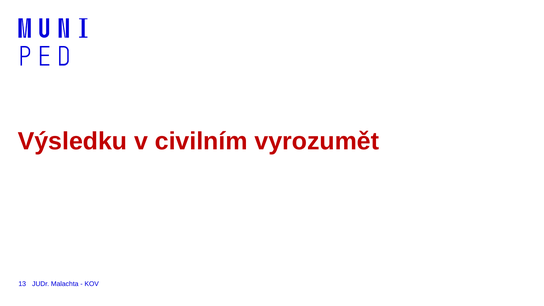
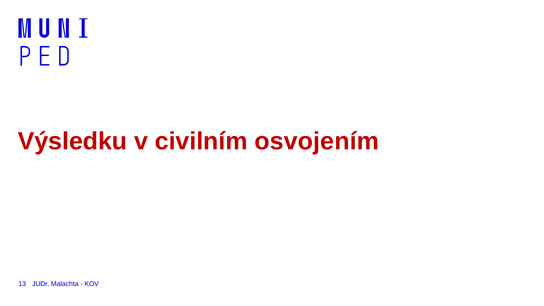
vyrozumět: vyrozumět -> osvojením (317, 141)
